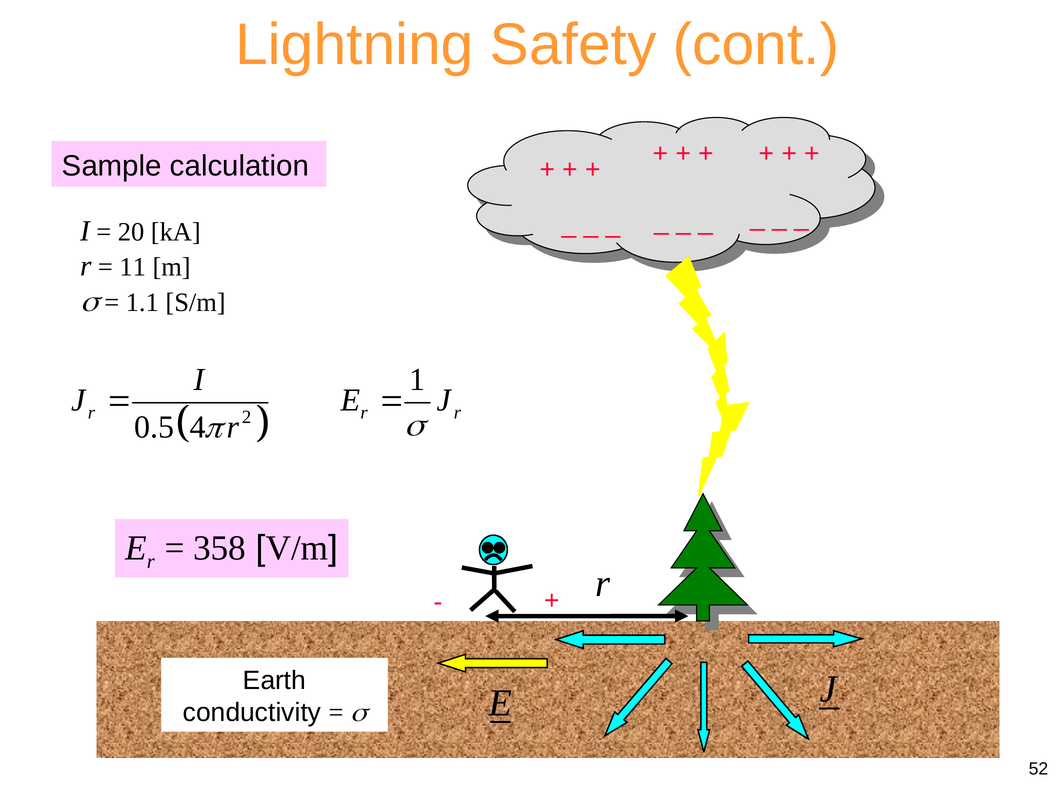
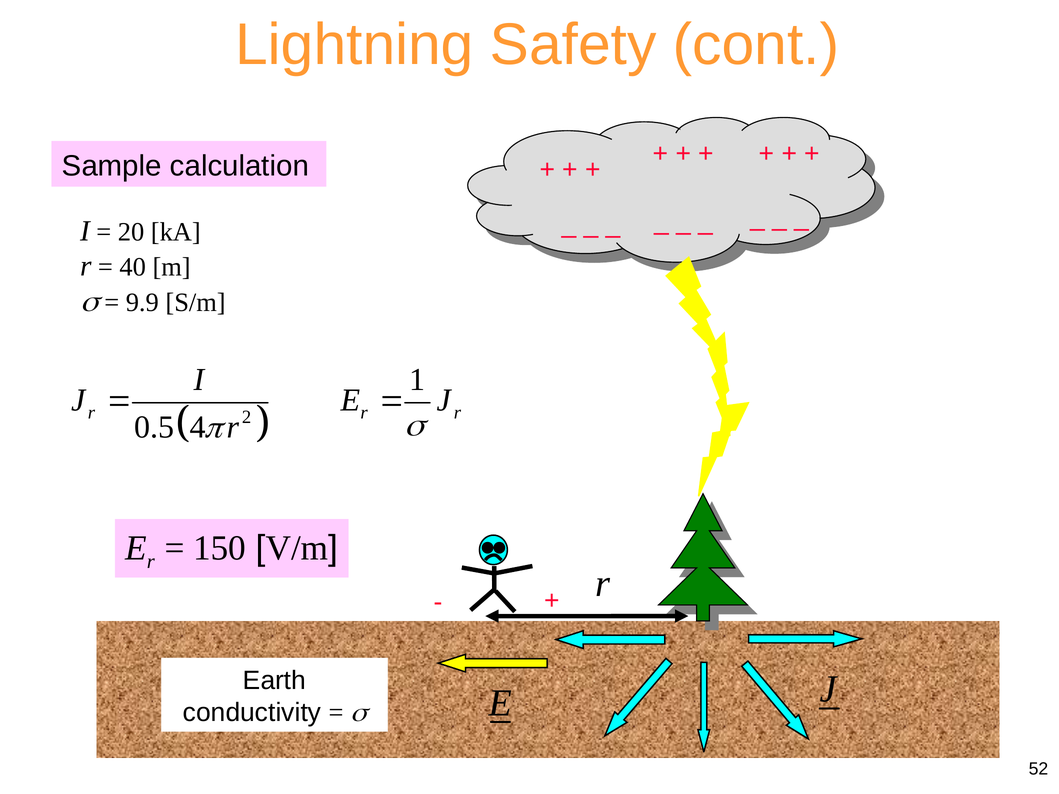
11: 11 -> 40 (133, 267)
1.1: 1.1 -> 9.9 (142, 303)
358: 358 -> 150 (220, 548)
